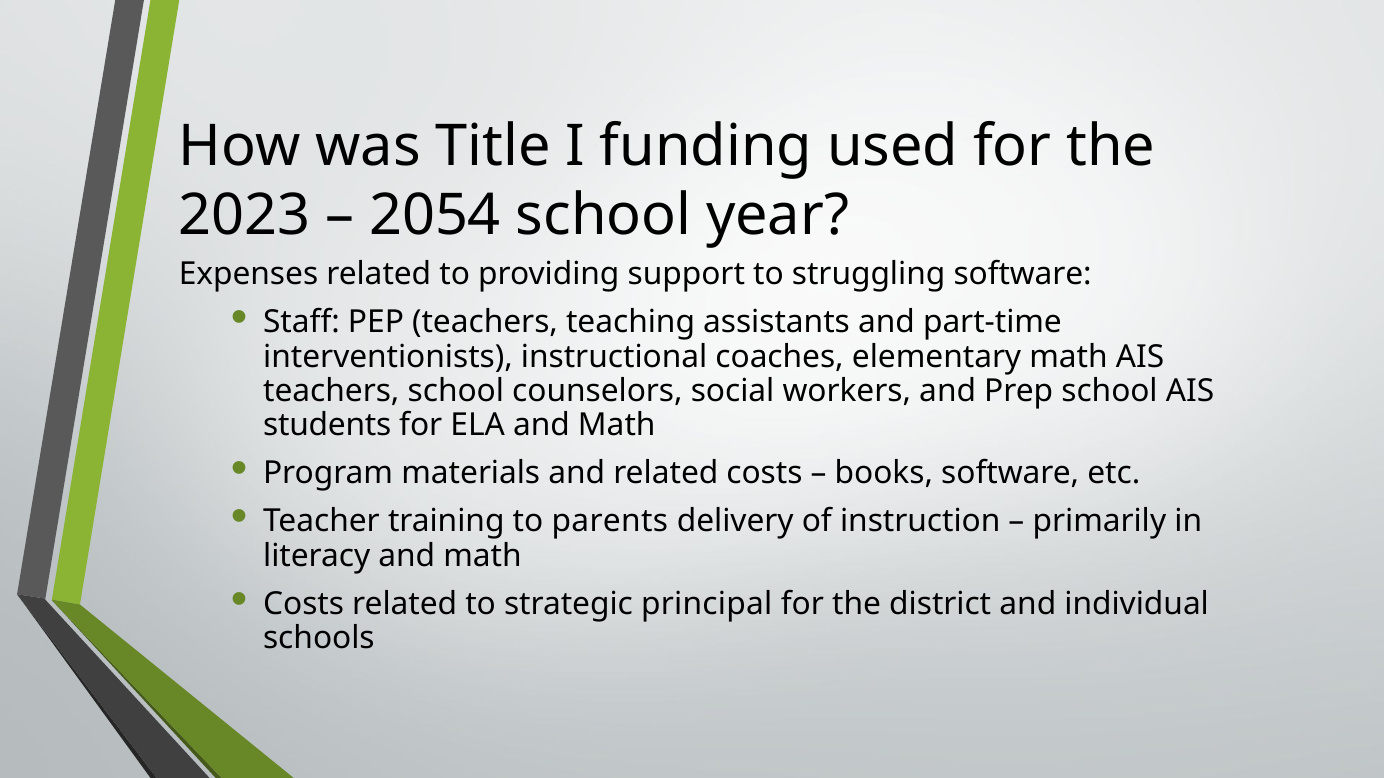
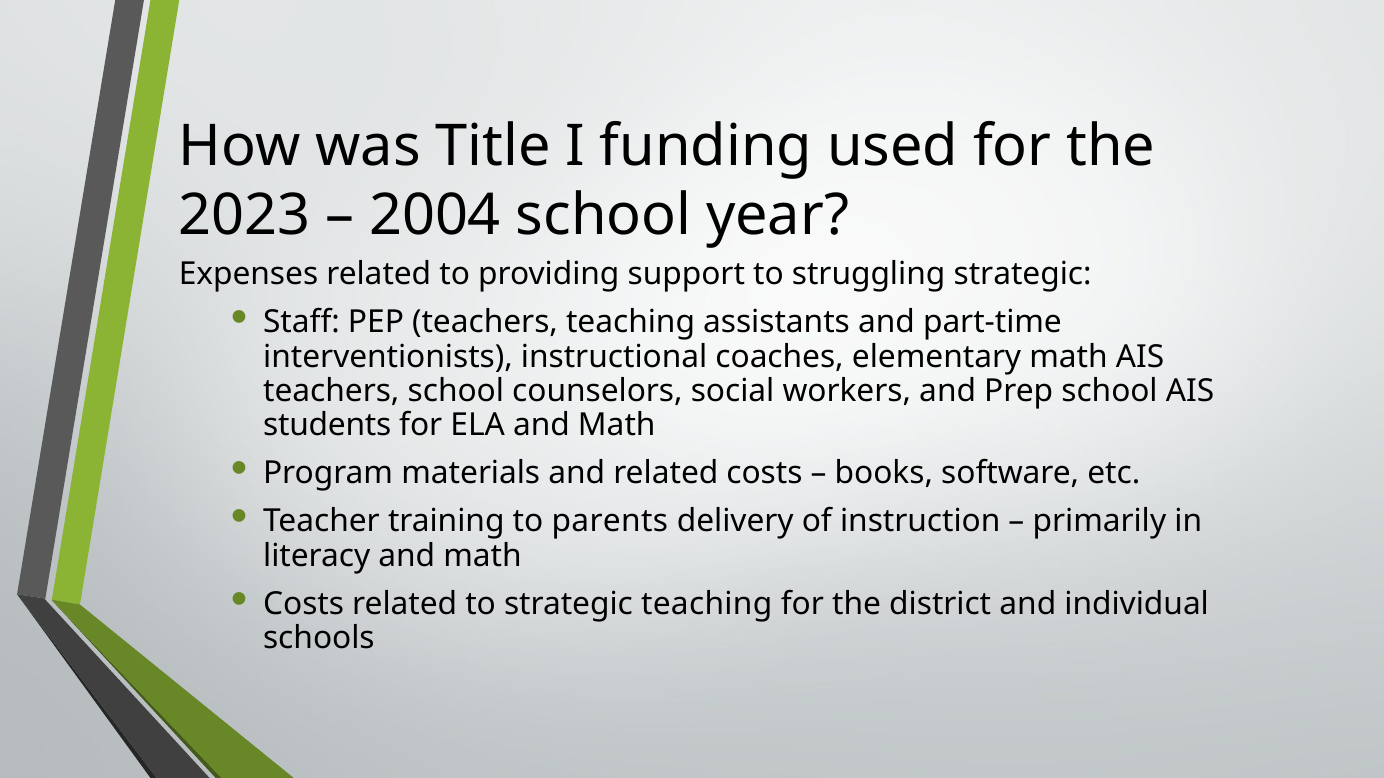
2054: 2054 -> 2004 (435, 216)
struggling software: software -> strategic (1023, 274)
strategic principal: principal -> teaching (707, 604)
